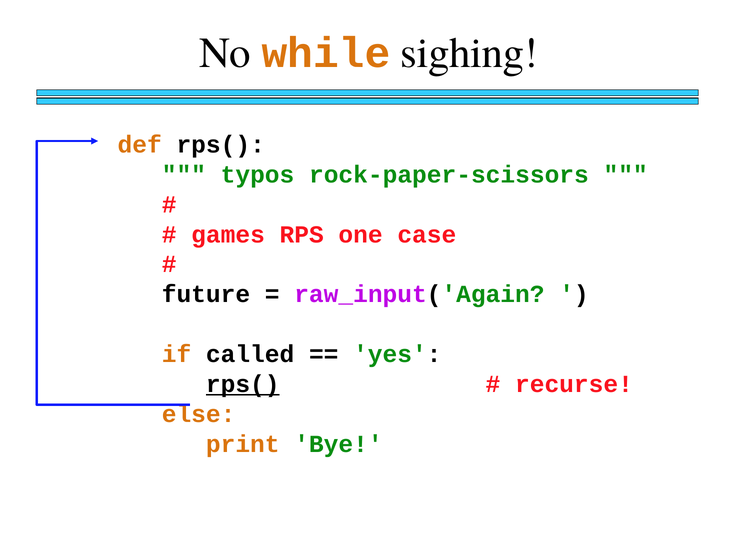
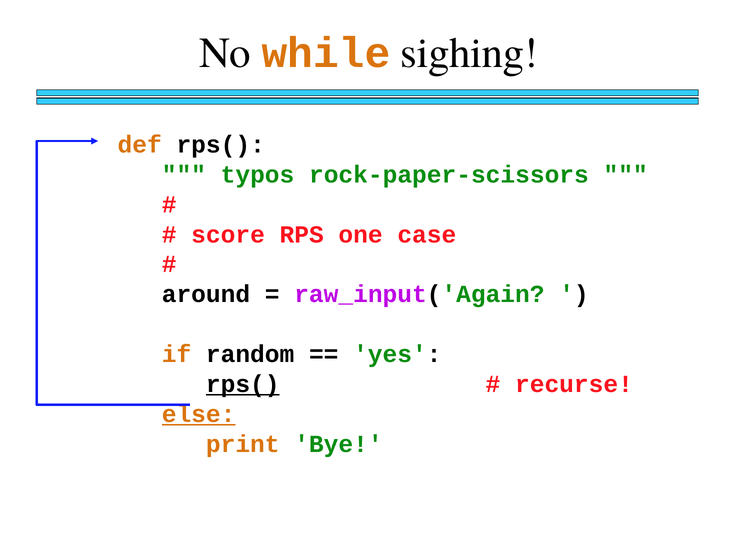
games: games -> score (228, 234)
future: future -> around (206, 294)
called: called -> random (250, 354)
else underline: none -> present (199, 414)
